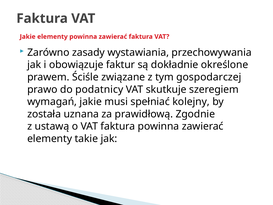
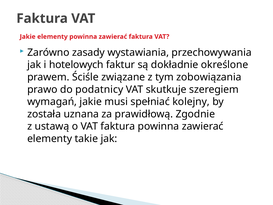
obowiązuje: obowiązuje -> hotelowych (76, 65)
gospodarczej: gospodarczej -> zobowiązania (209, 77)
